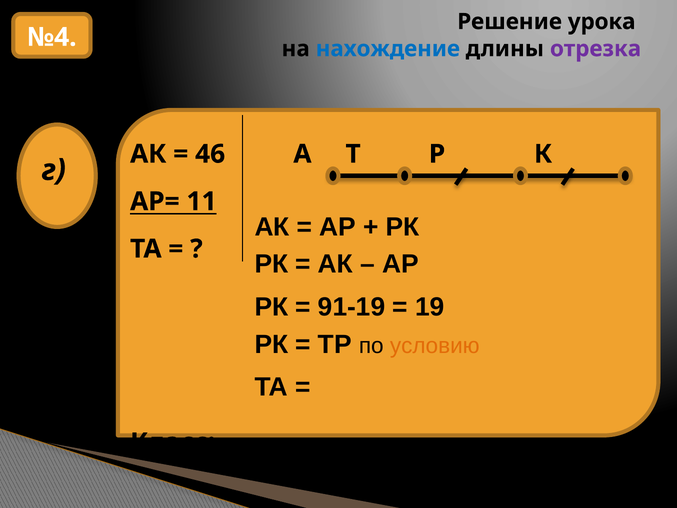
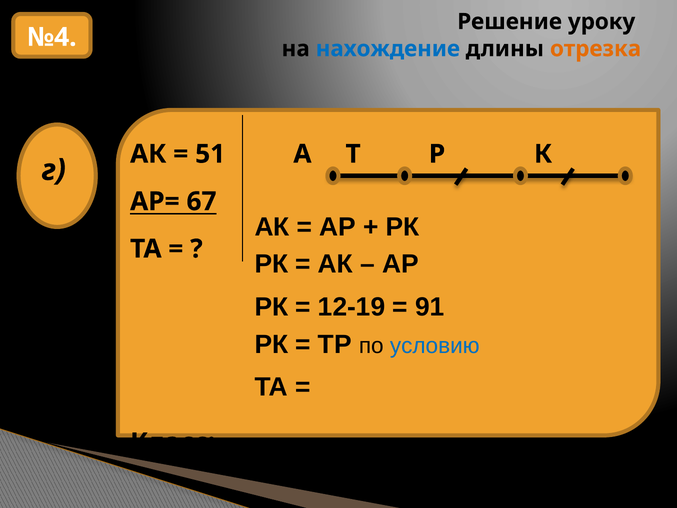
урока: урока -> уроку (602, 22)
отрезка colour: purple -> orange (596, 49)
46: 46 -> 51 (210, 154)
11: 11 -> 67 (202, 201)
91-19: 91-19 -> 12-19 (352, 307)
19: 19 -> 91 (430, 307)
условию colour: orange -> blue (435, 345)
